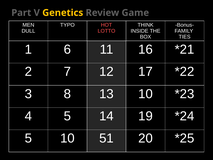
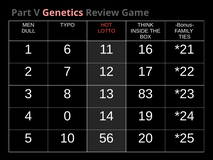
Genetics colour: yellow -> pink (63, 13)
13 10: 10 -> 83 (146, 94)
4 5: 5 -> 0 (67, 116)
51: 51 -> 56 (106, 138)
